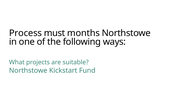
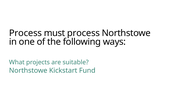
must months: months -> process (84, 33)
